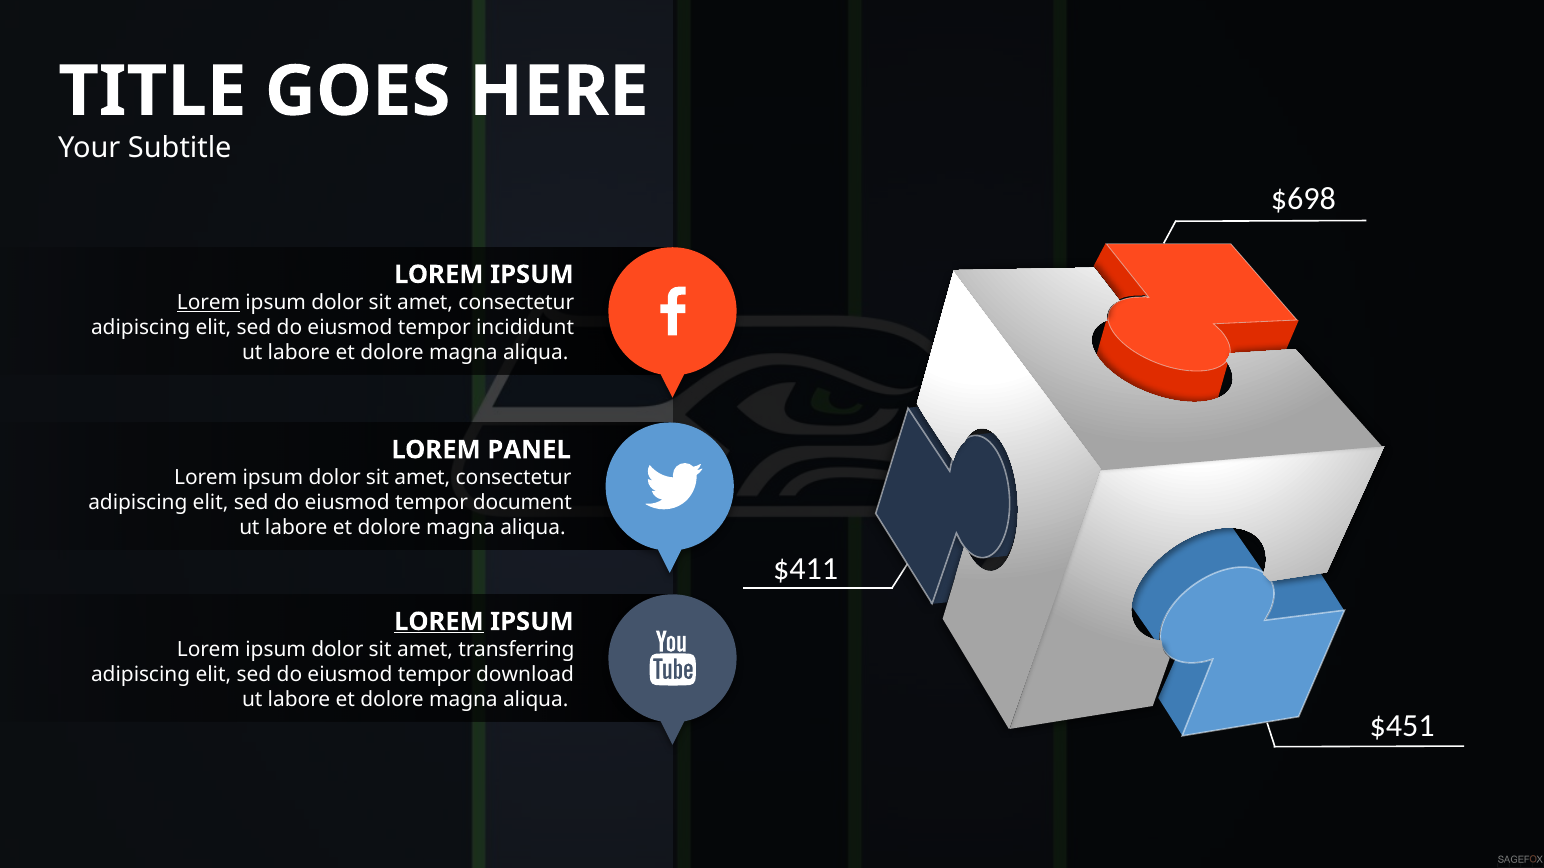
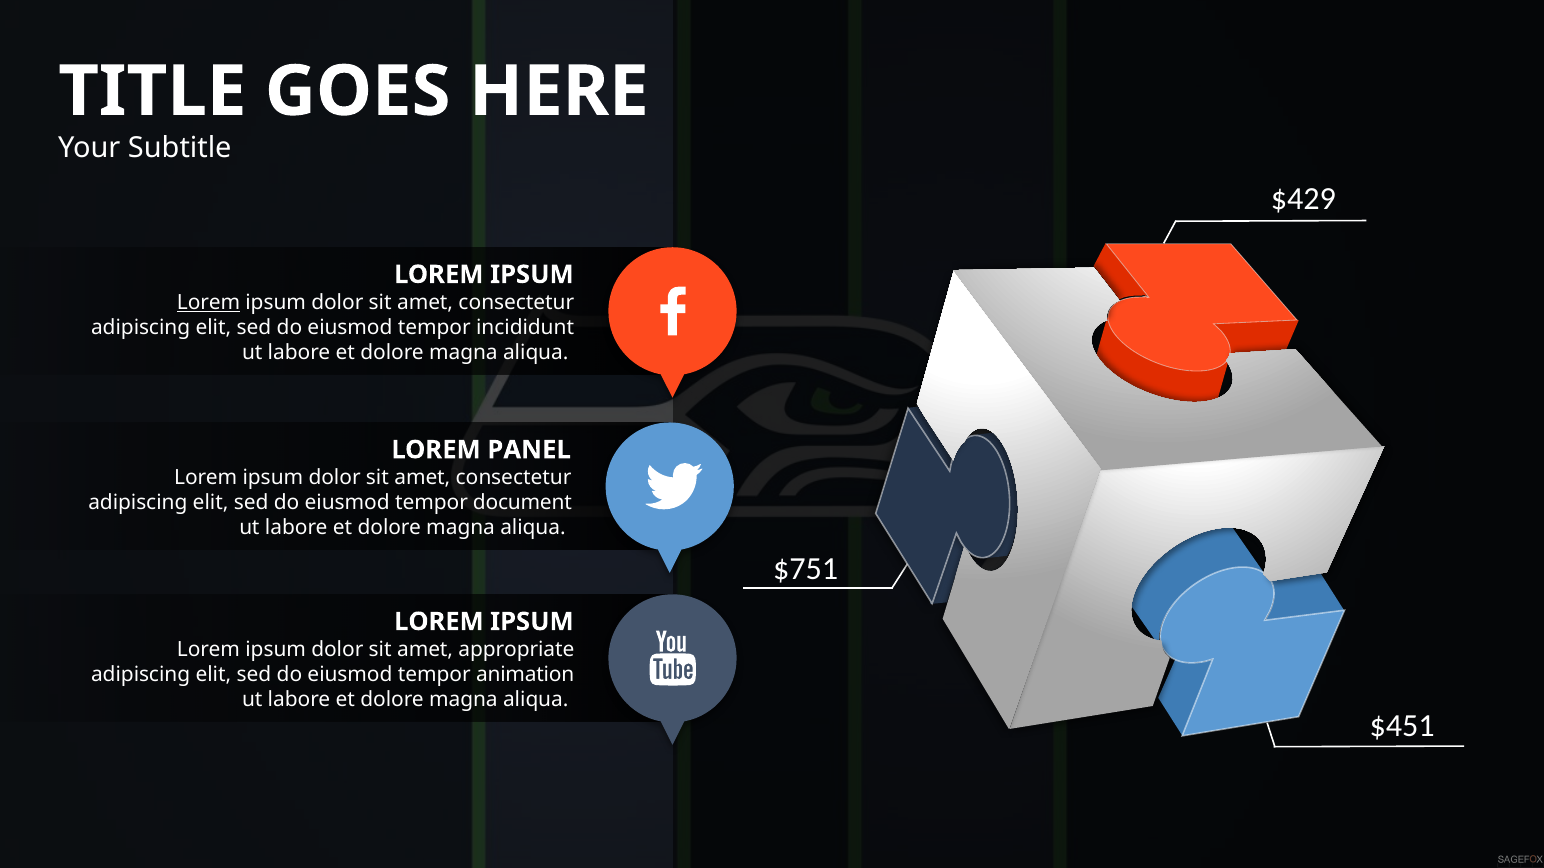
$698: $698 -> $429 (1303, 199)
$411: $411 -> $751 (806, 569)
LOREM underline: present -> none (439, 622)
transferring: transferring -> appropriate (516, 650)
download: download -> animation (525, 675)
